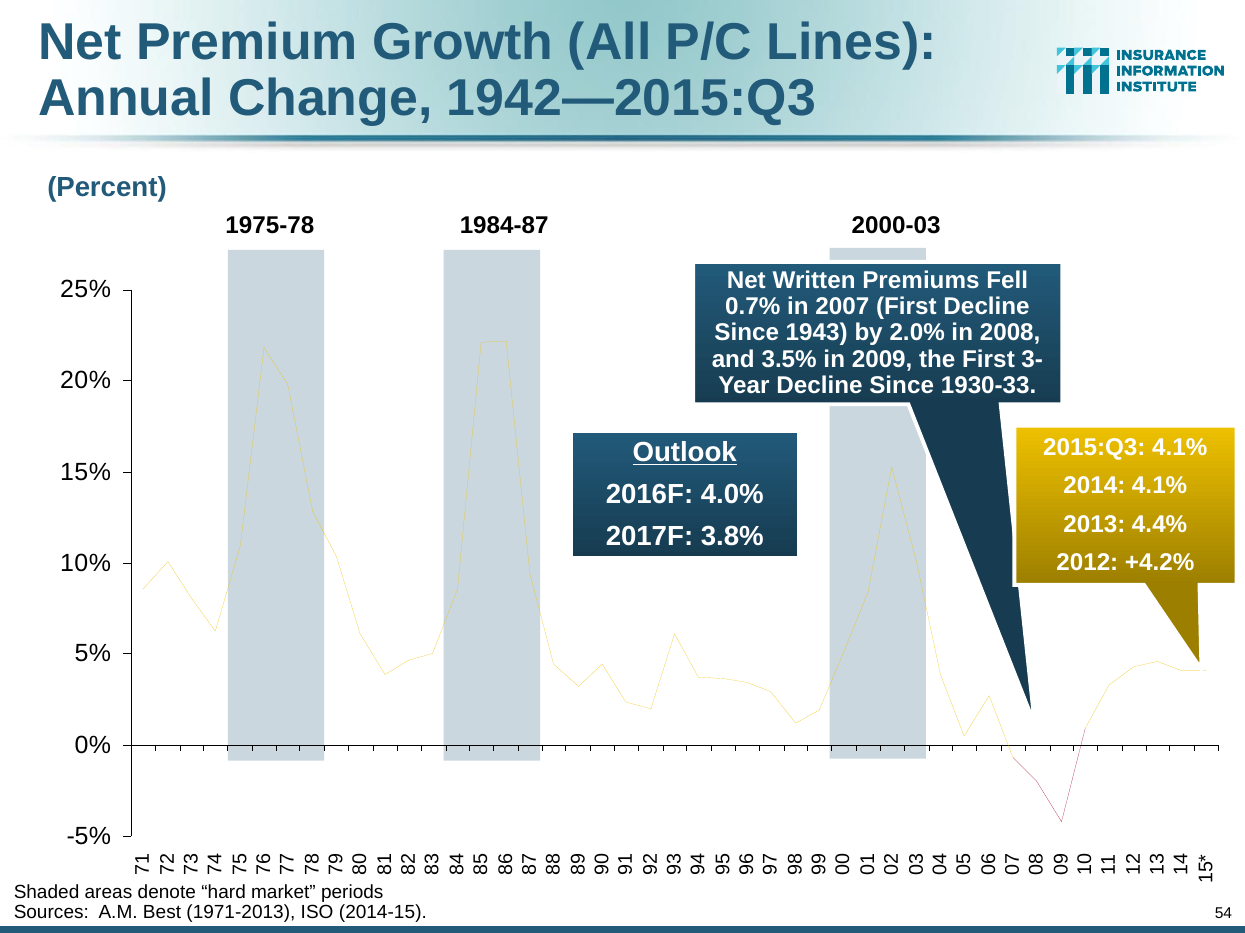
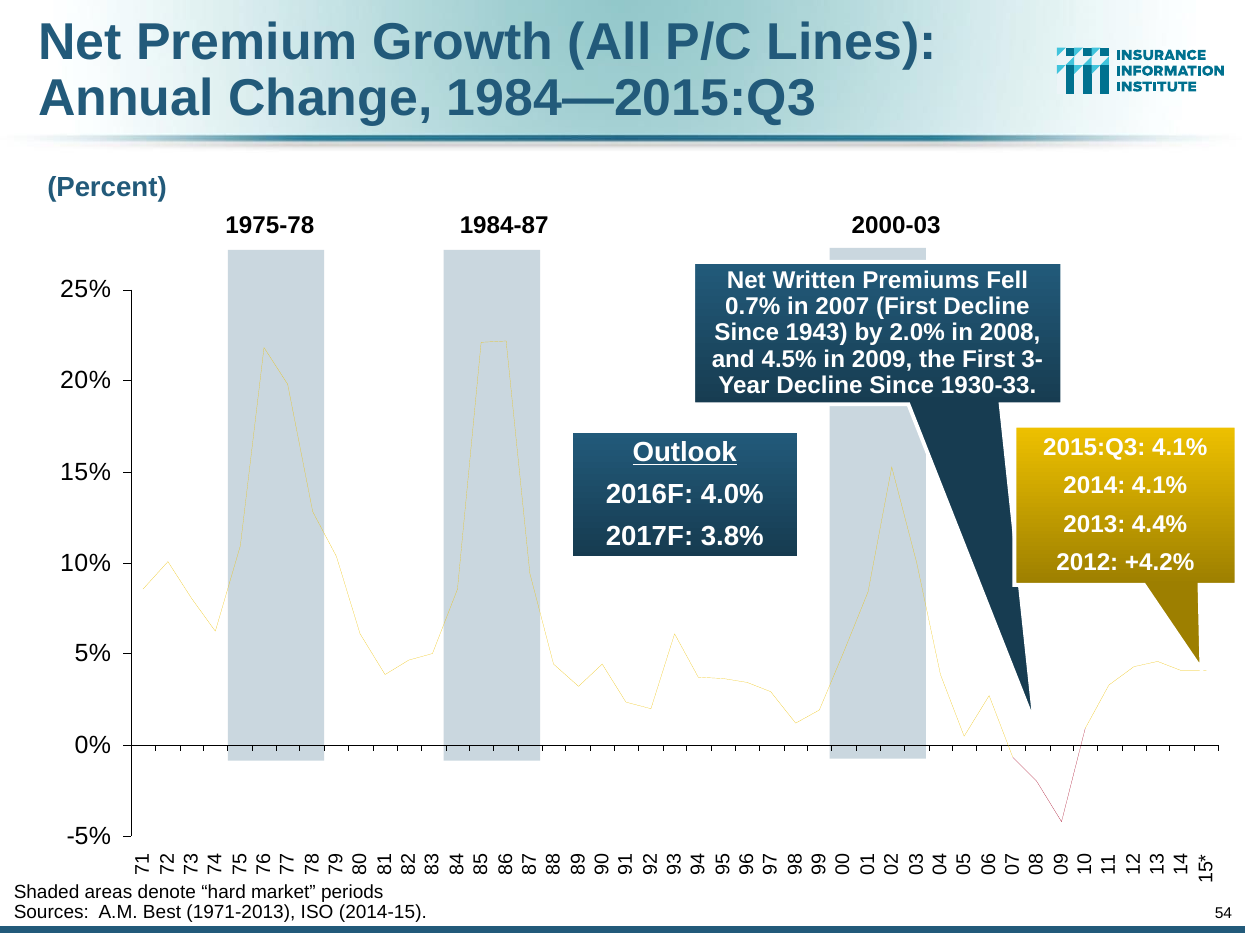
1942—2015:Q3: 1942—2015:Q3 -> 1984—2015:Q3 (631, 99)
3.5%: 3.5% -> 4.5% (789, 359)
